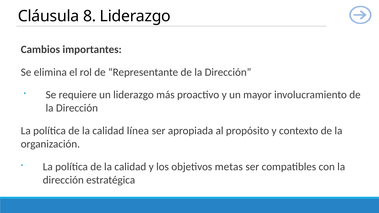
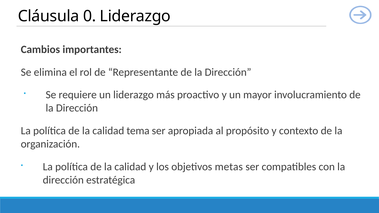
8: 8 -> 0 (90, 16)
línea: línea -> tema (138, 131)
